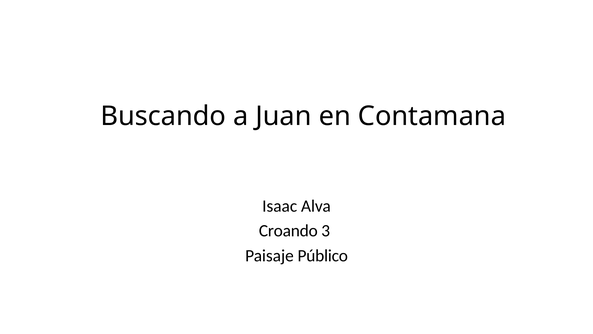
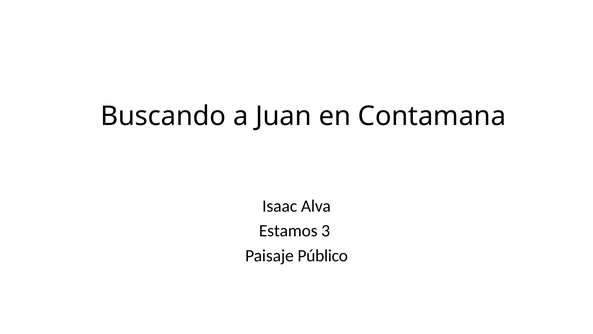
Croando: Croando -> Estamos (288, 231)
